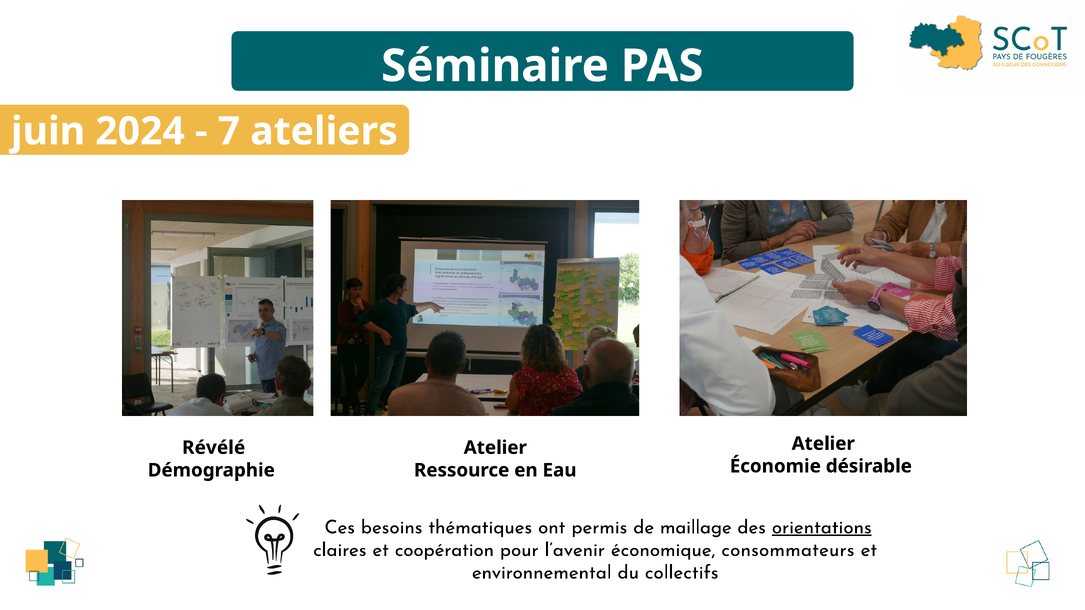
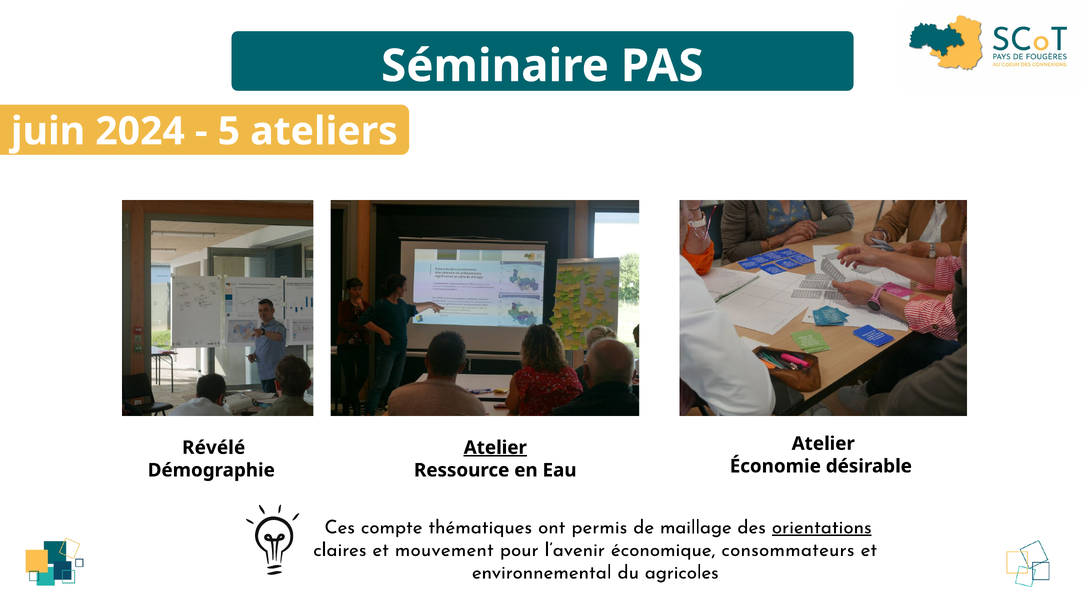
7: 7 -> 5 (229, 131)
Atelier underline: none -> present (495, 448)
besoins: besoins -> compte (392, 527)
coopération: coopération -> mouvement (444, 550)
collectifs: collectifs -> agricoles (682, 573)
